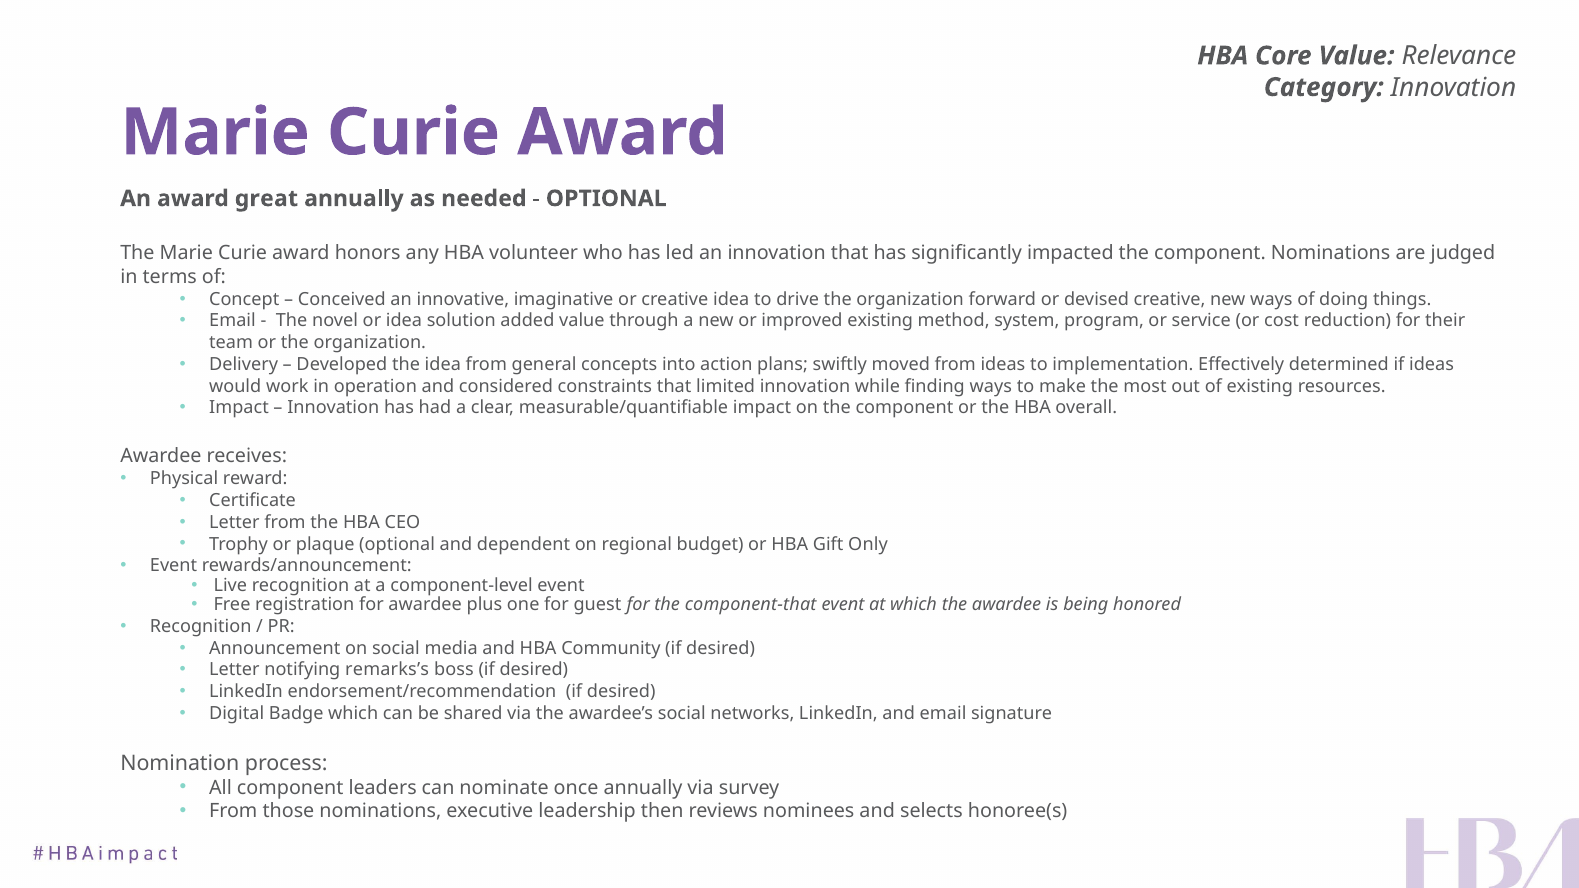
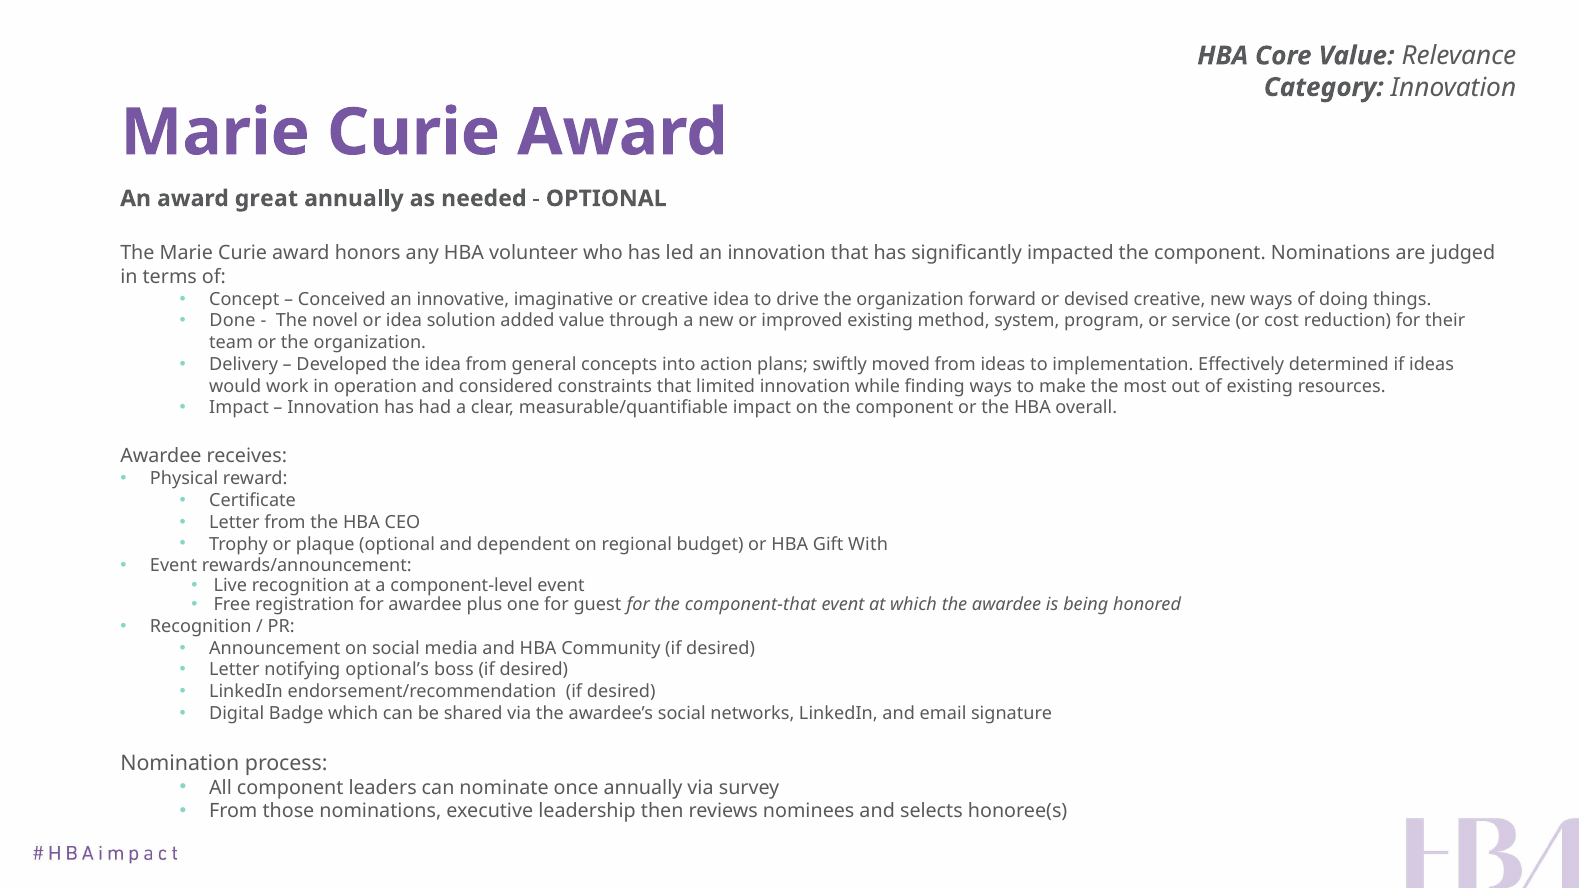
Email: Email -> Done (232, 321)
Only: Only -> With (868, 544)
remarks’s: remarks’s -> optional’s (387, 670)
